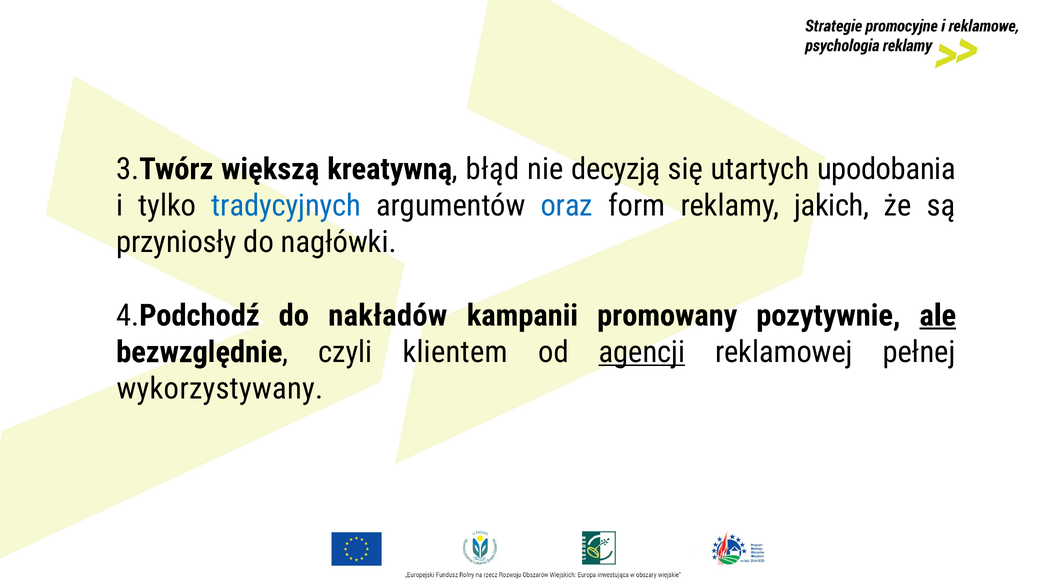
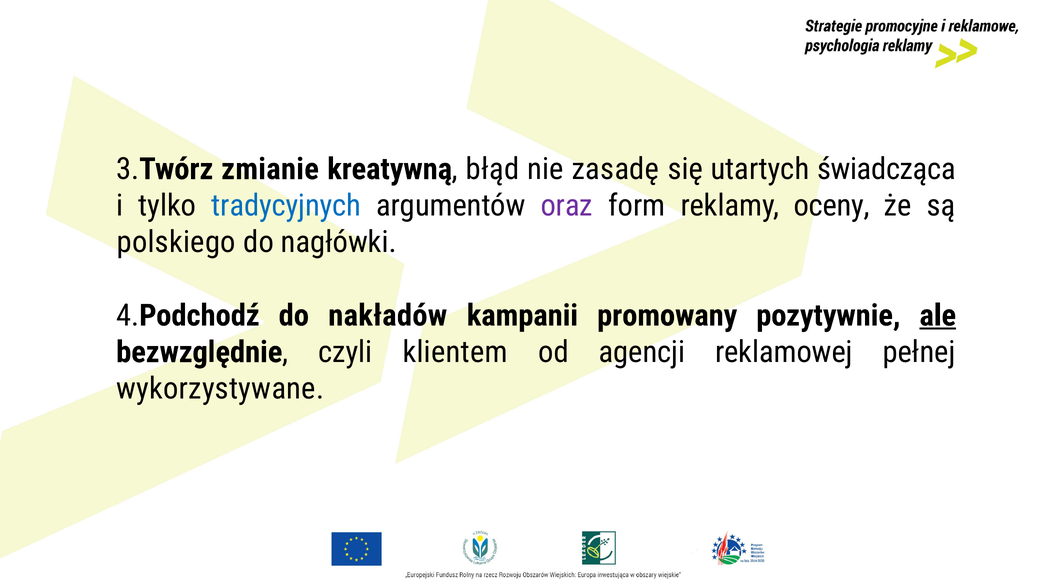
większą: większą -> zmianie (270, 169)
decyzją: decyzją -> zasadę (615, 169)
upodobania: upodobania -> świadcząca (886, 169)
oraz colour: blue -> purple (567, 206)
jakich: jakich -> oceny (832, 206)
przyniosły: przyniosły -> polskiego (176, 242)
agencji underline: present -> none (642, 352)
wykorzystywany: wykorzystywany -> wykorzystywane (220, 389)
